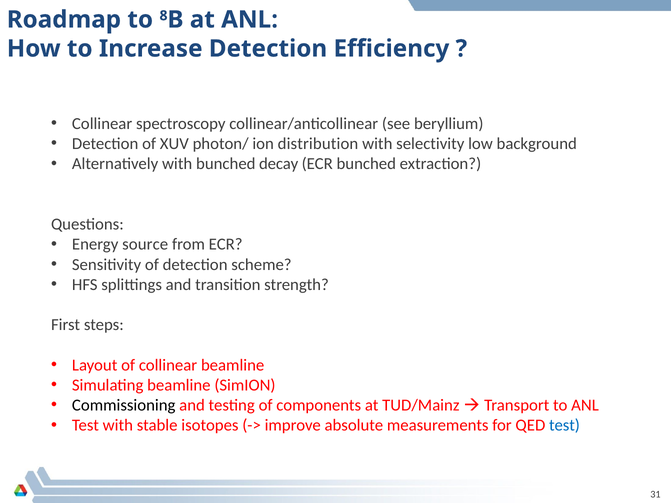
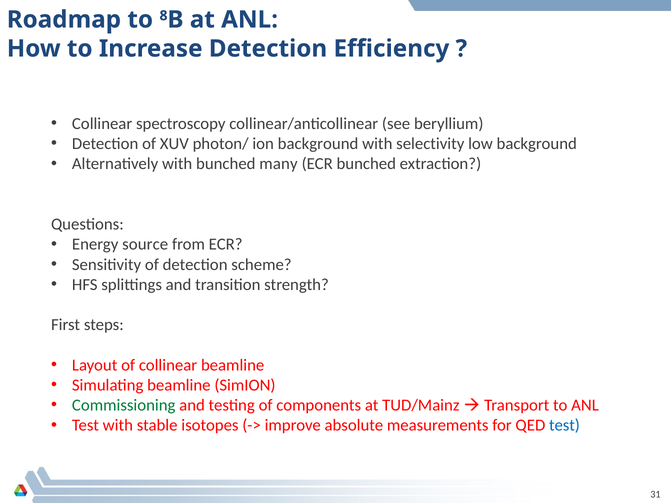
ion distribution: distribution -> background (318, 144)
decay: decay -> many (278, 164)
Commissioning colour: black -> green (124, 406)
